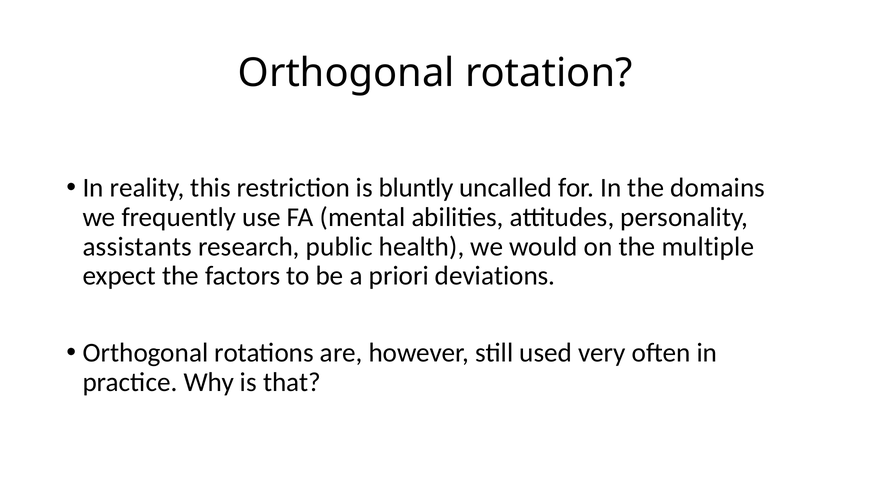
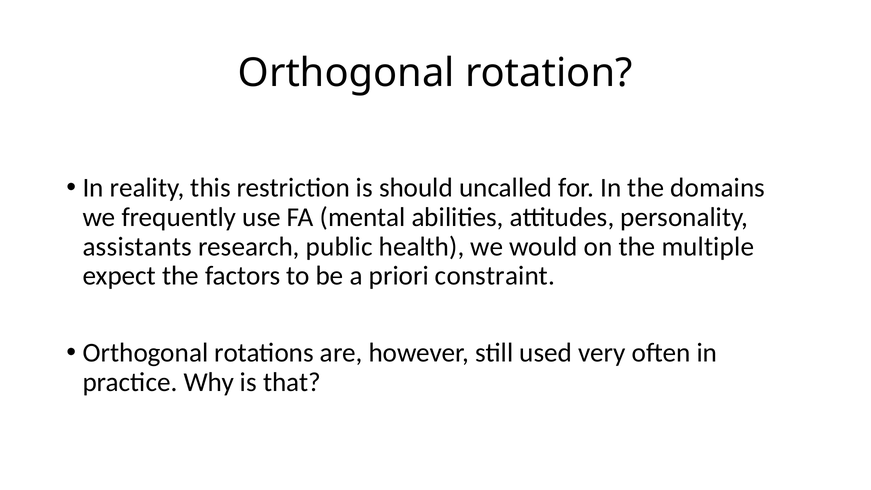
bluntly: bluntly -> should (416, 188)
deviations: deviations -> constraint (495, 276)
